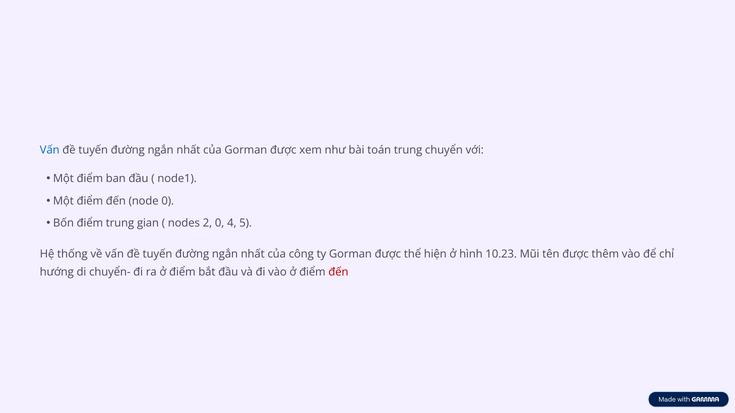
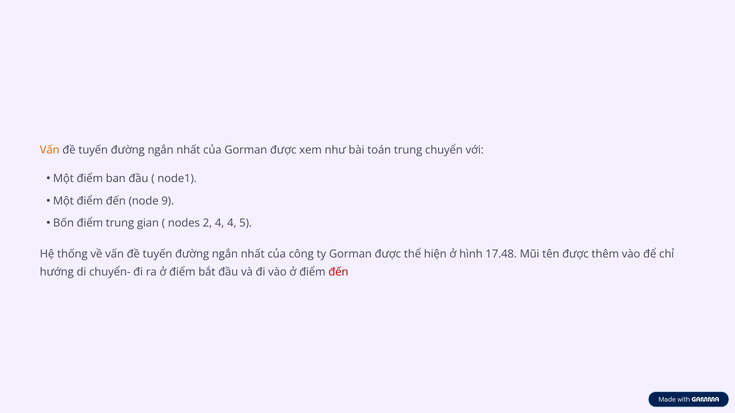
Vấn colour: blue -> orange (50, 150)
node 0: 0 -> 9 (168, 201)
2 0: 0 -> 4 (220, 223)
10.23: 10.23 -> 17.48 (501, 254)
